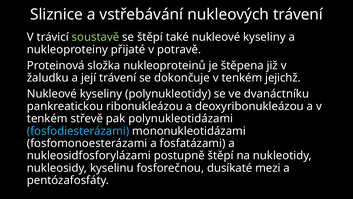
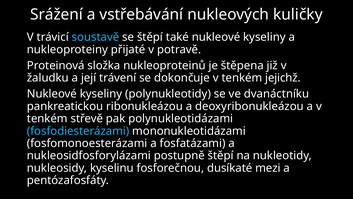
Sliznice: Sliznice -> Srážení (57, 14)
nukleových trávení: trávení -> kuličky (298, 14)
soustavě colour: light green -> light blue (95, 37)
